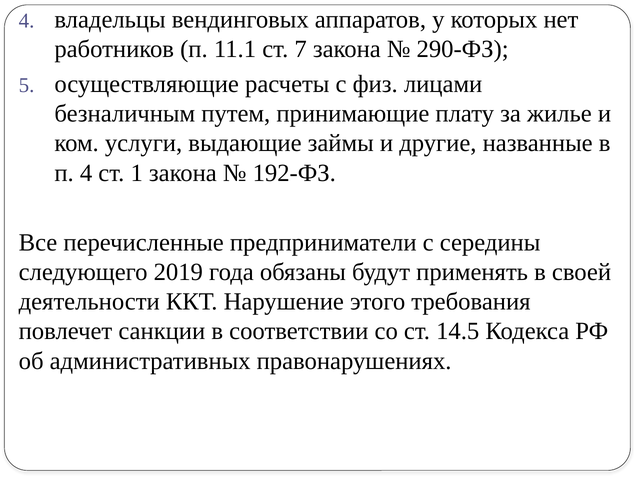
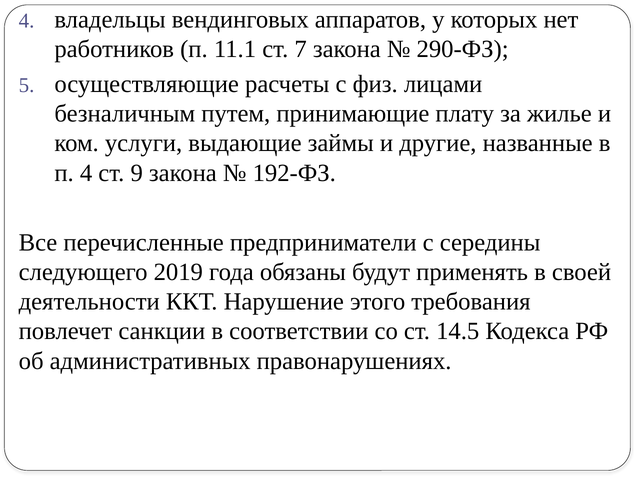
1: 1 -> 9 (137, 173)
